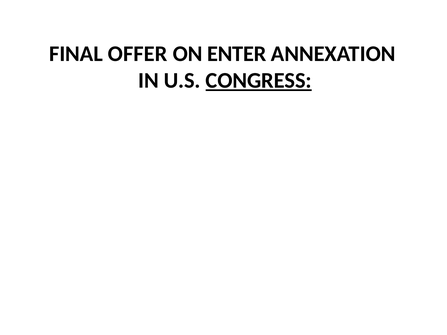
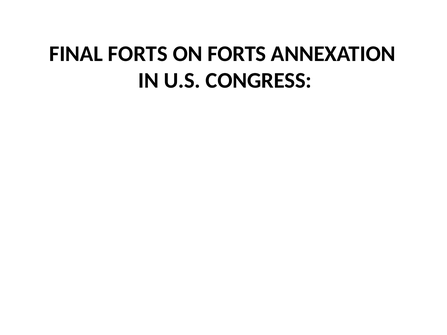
FINAL OFFER: OFFER -> FORTS (138, 54)
ON ENTER: ENTER -> FORTS (237, 54)
CONGRESS underline: present -> none (259, 81)
